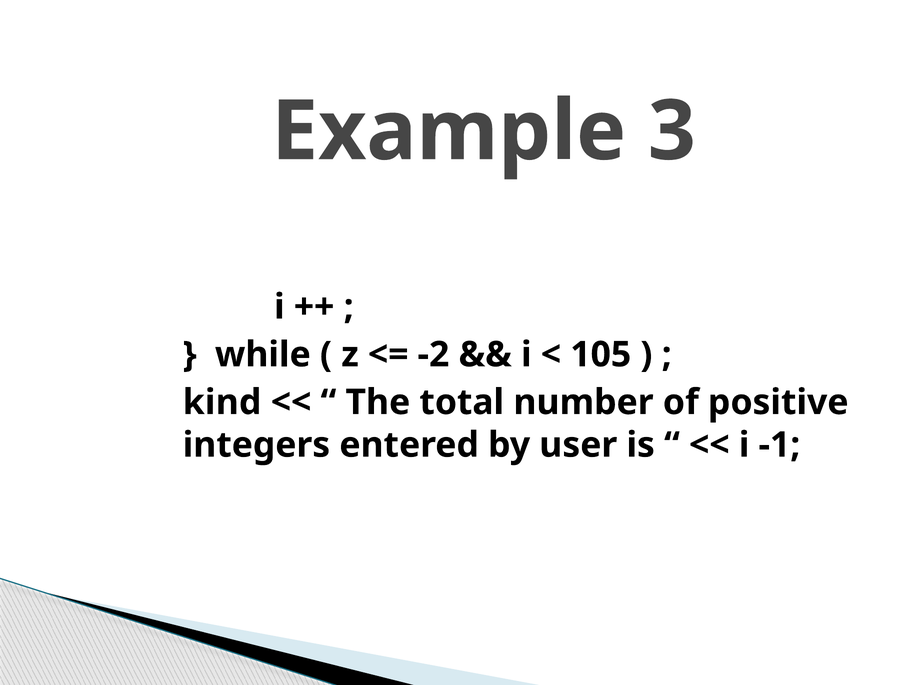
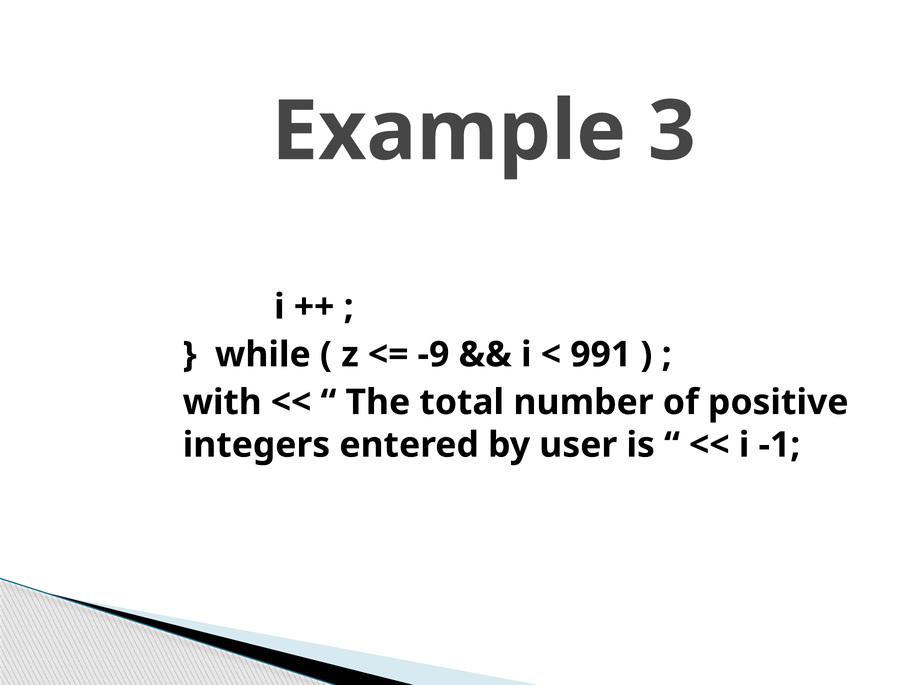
-2: -2 -> -9 (434, 355)
105: 105 -> 991 (601, 355)
kind: kind -> with (222, 403)
